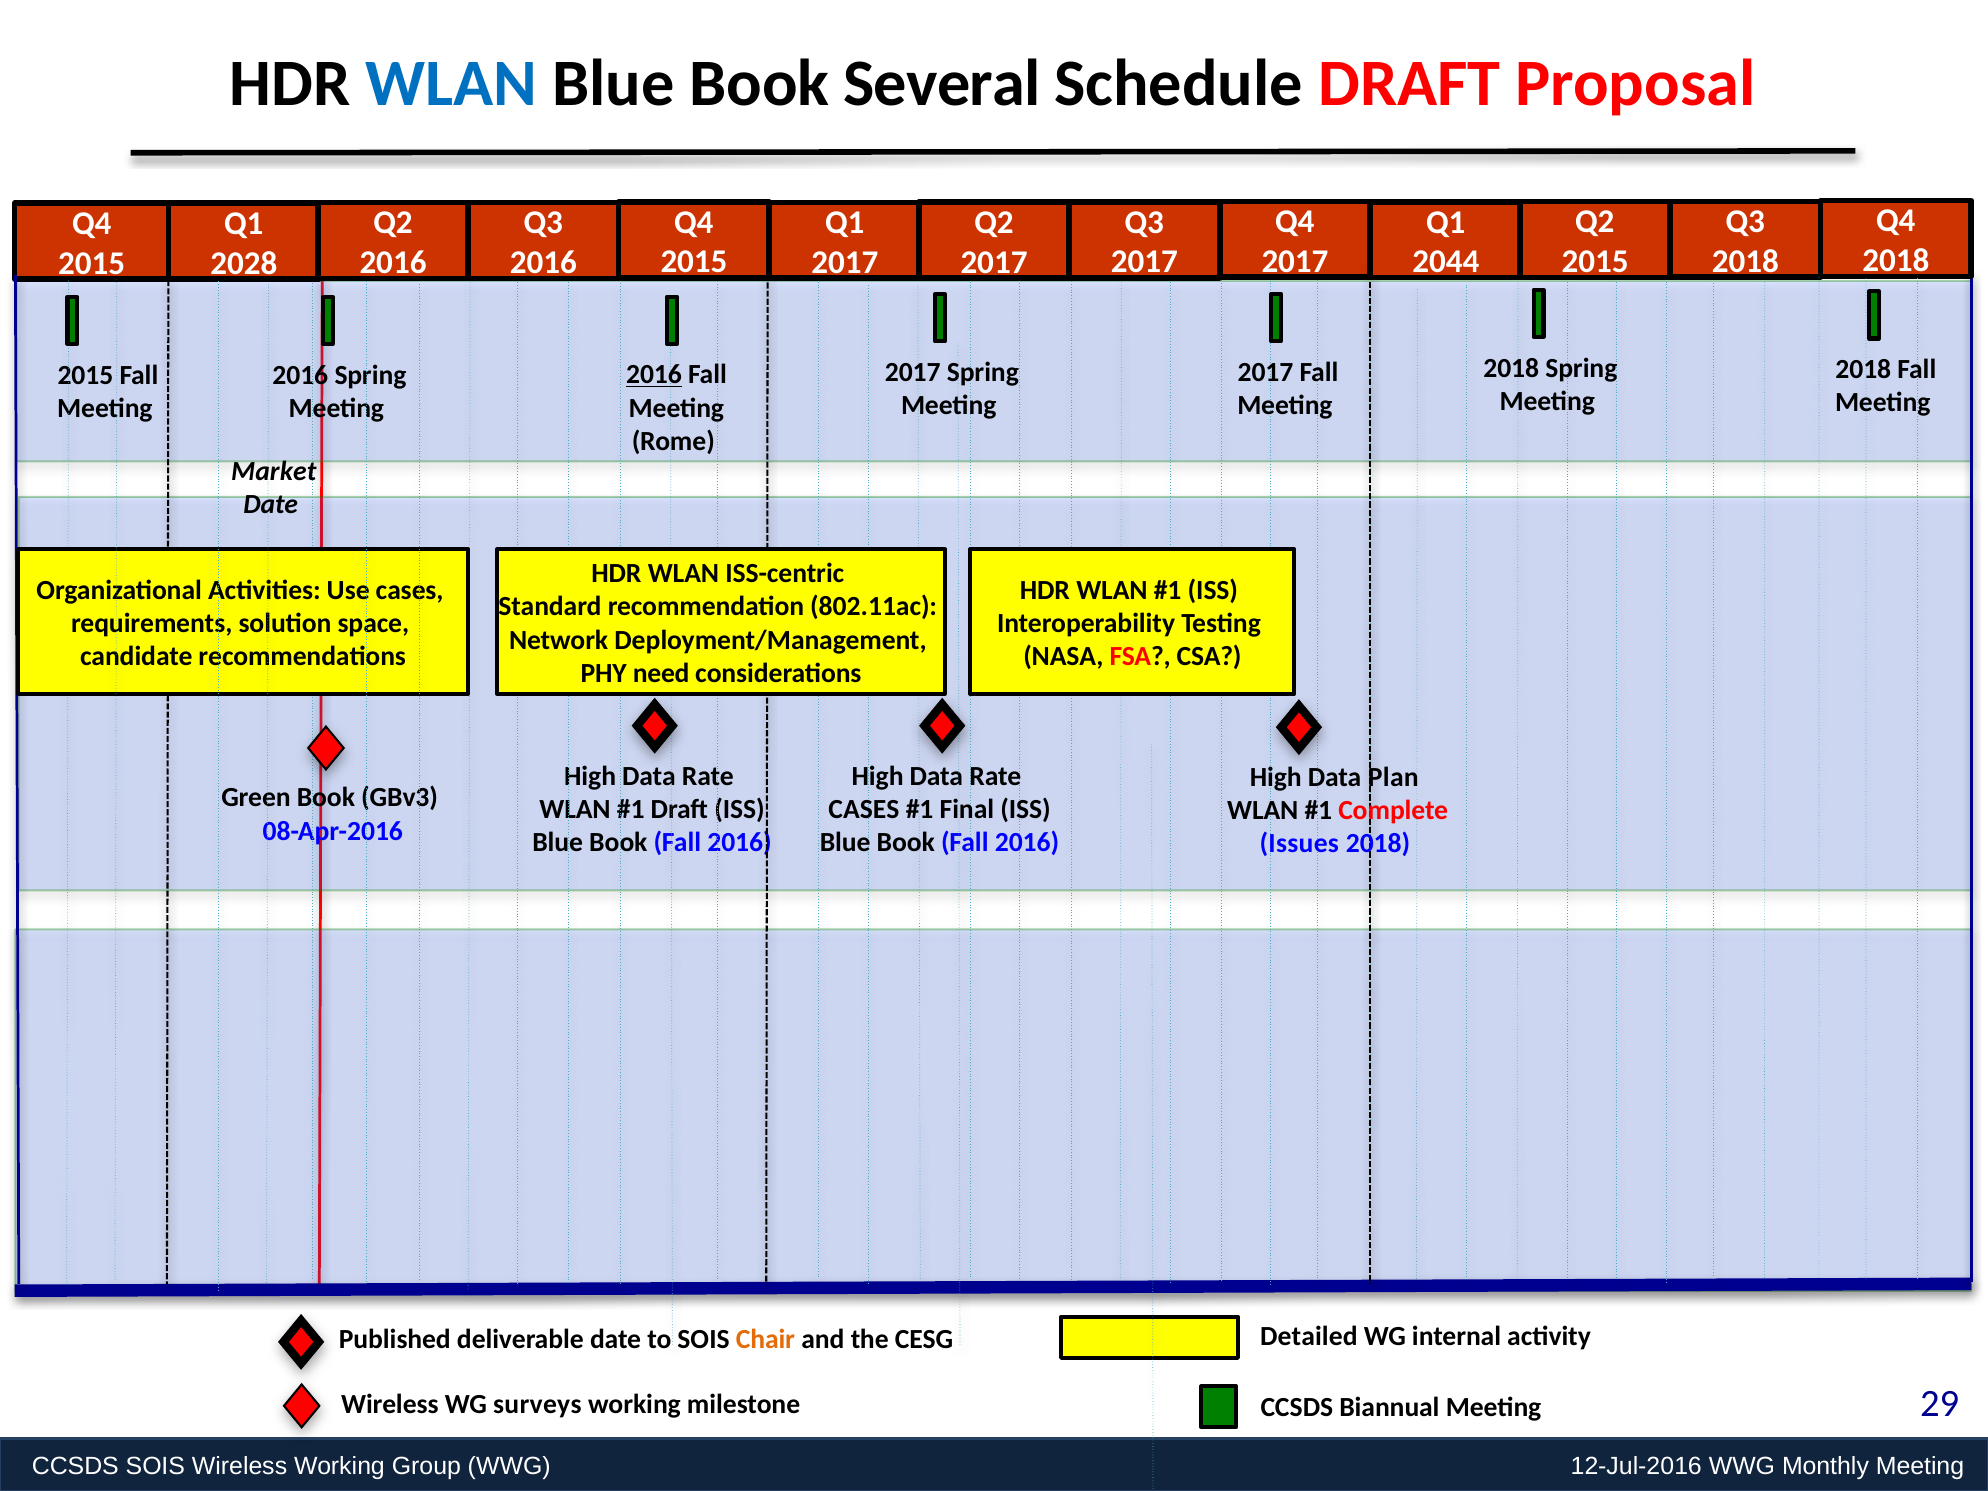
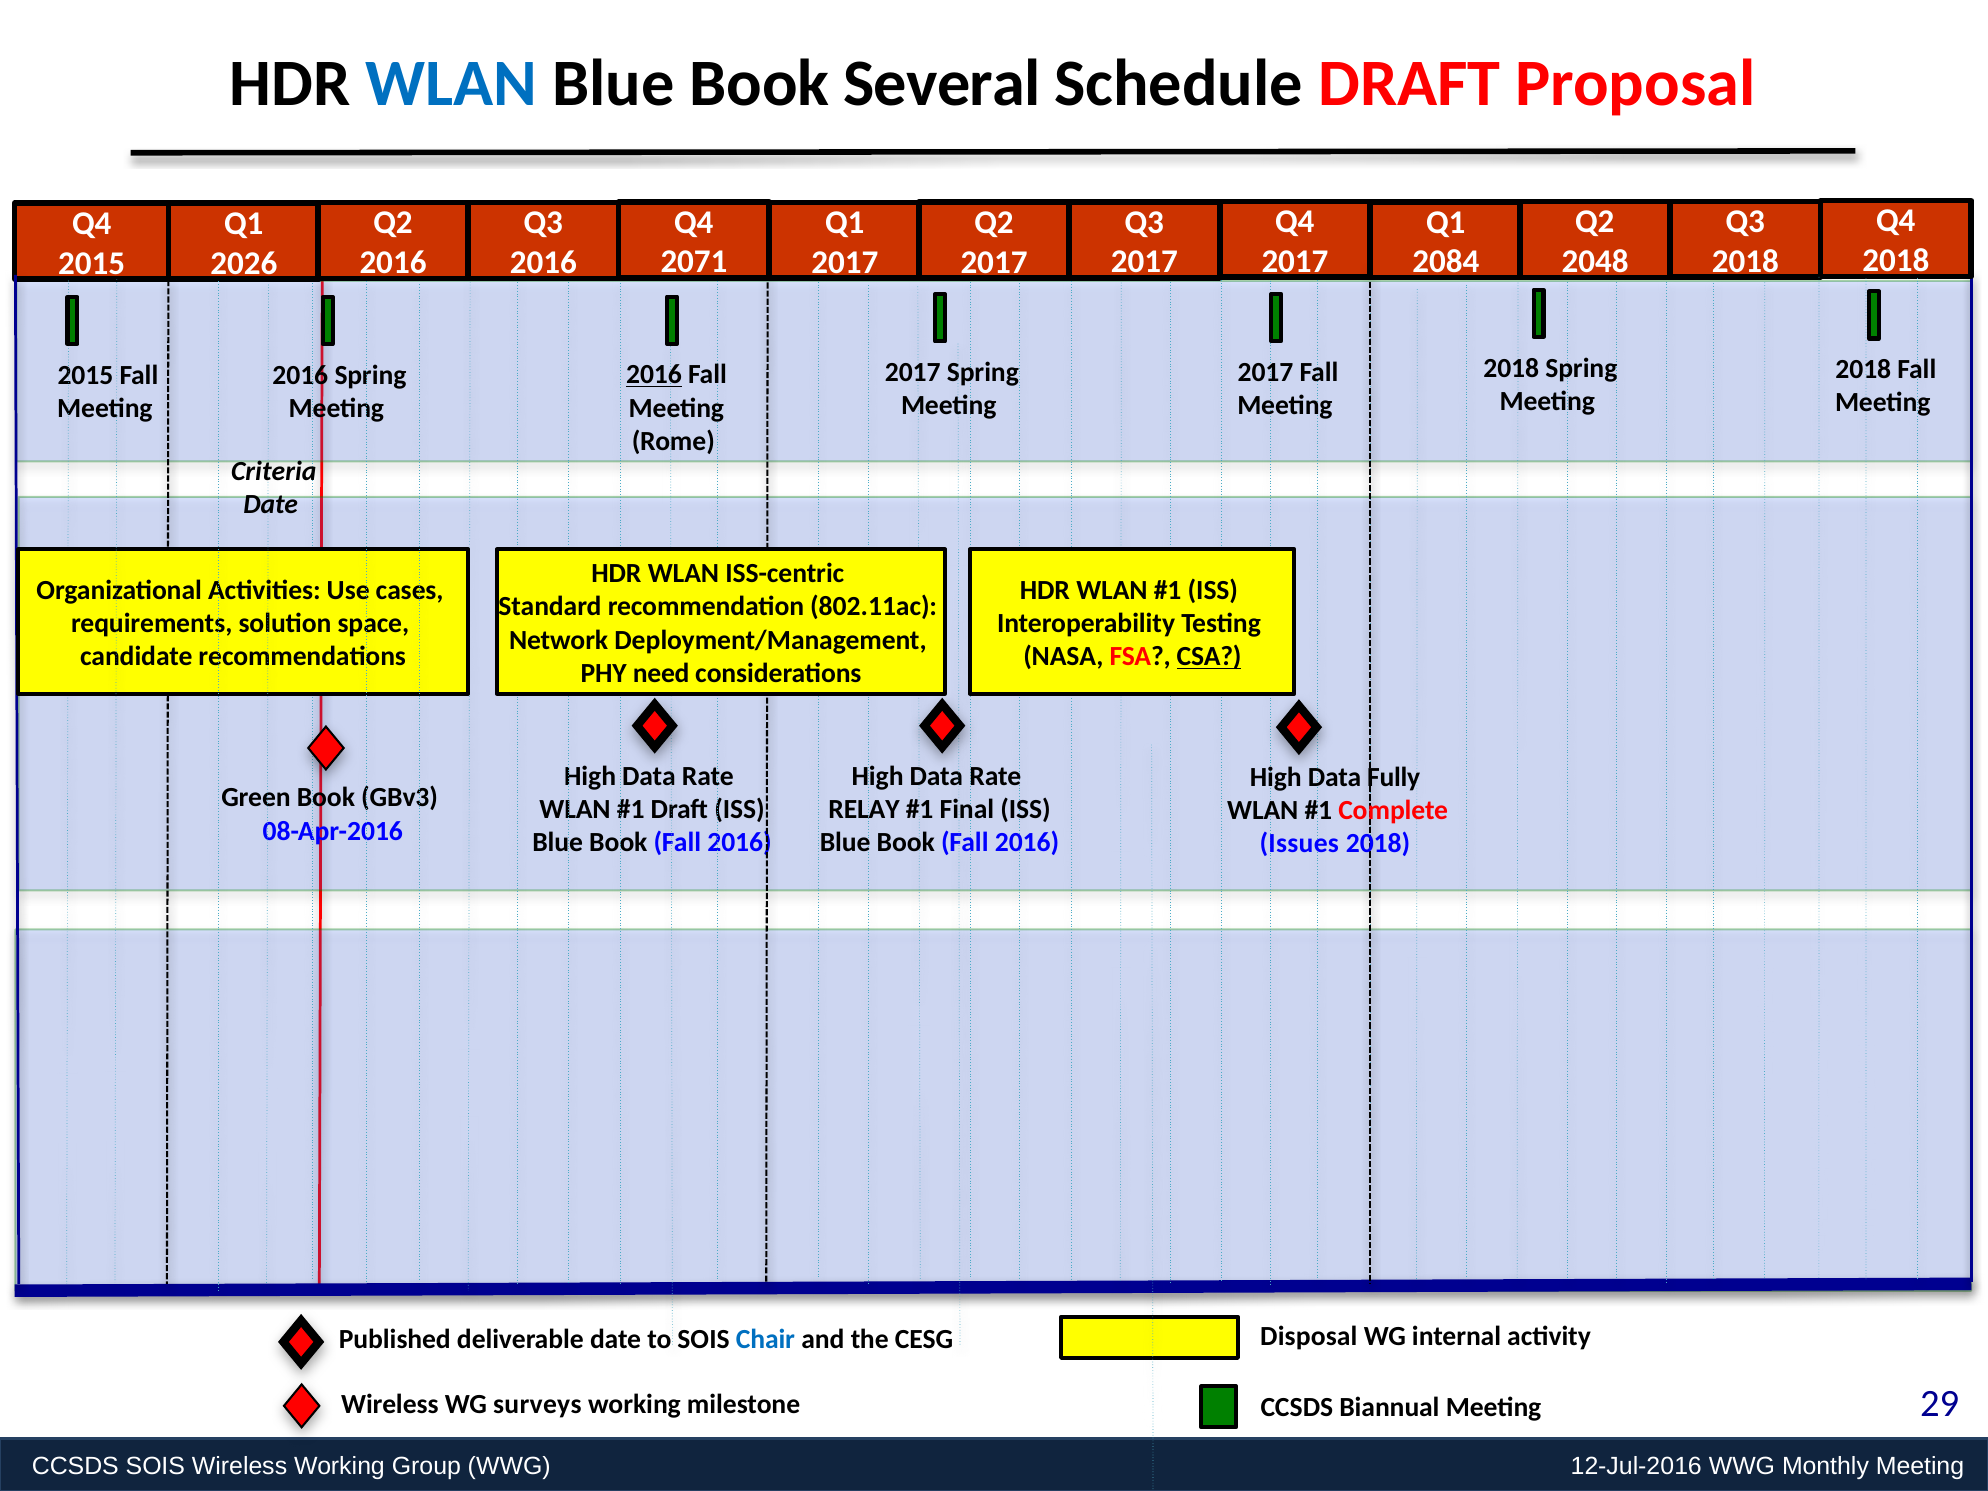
2015: 2015 -> 2048 (1595, 262)
2044: 2044 -> 2084 (1446, 262)
2015: 2015 -> 2071 (694, 262)
2028: 2028 -> 2026 (244, 263)
Market: Market -> Criteria (274, 471)
CSA underline: none -> present (1209, 657)
Plan: Plan -> Fully (1394, 777)
CASES: CASES -> RELAY (864, 809)
Detailed: Detailed -> Disposal (1309, 1336)
Chair colour: orange -> blue (765, 1339)
